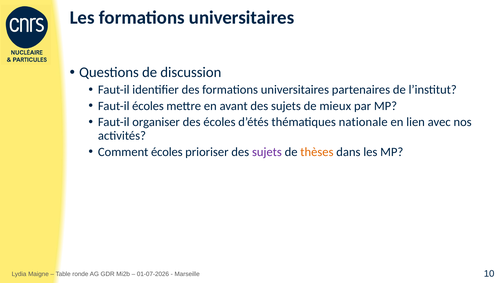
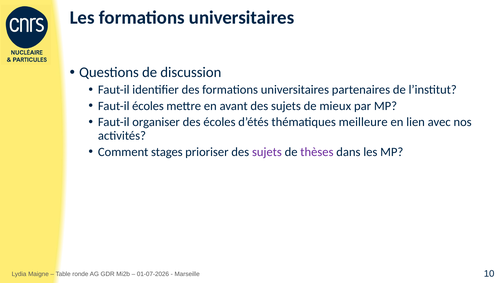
nationale: nationale -> meilleure (363, 122)
Comment écoles: écoles -> stages (167, 152)
thèses colour: orange -> purple (317, 152)
